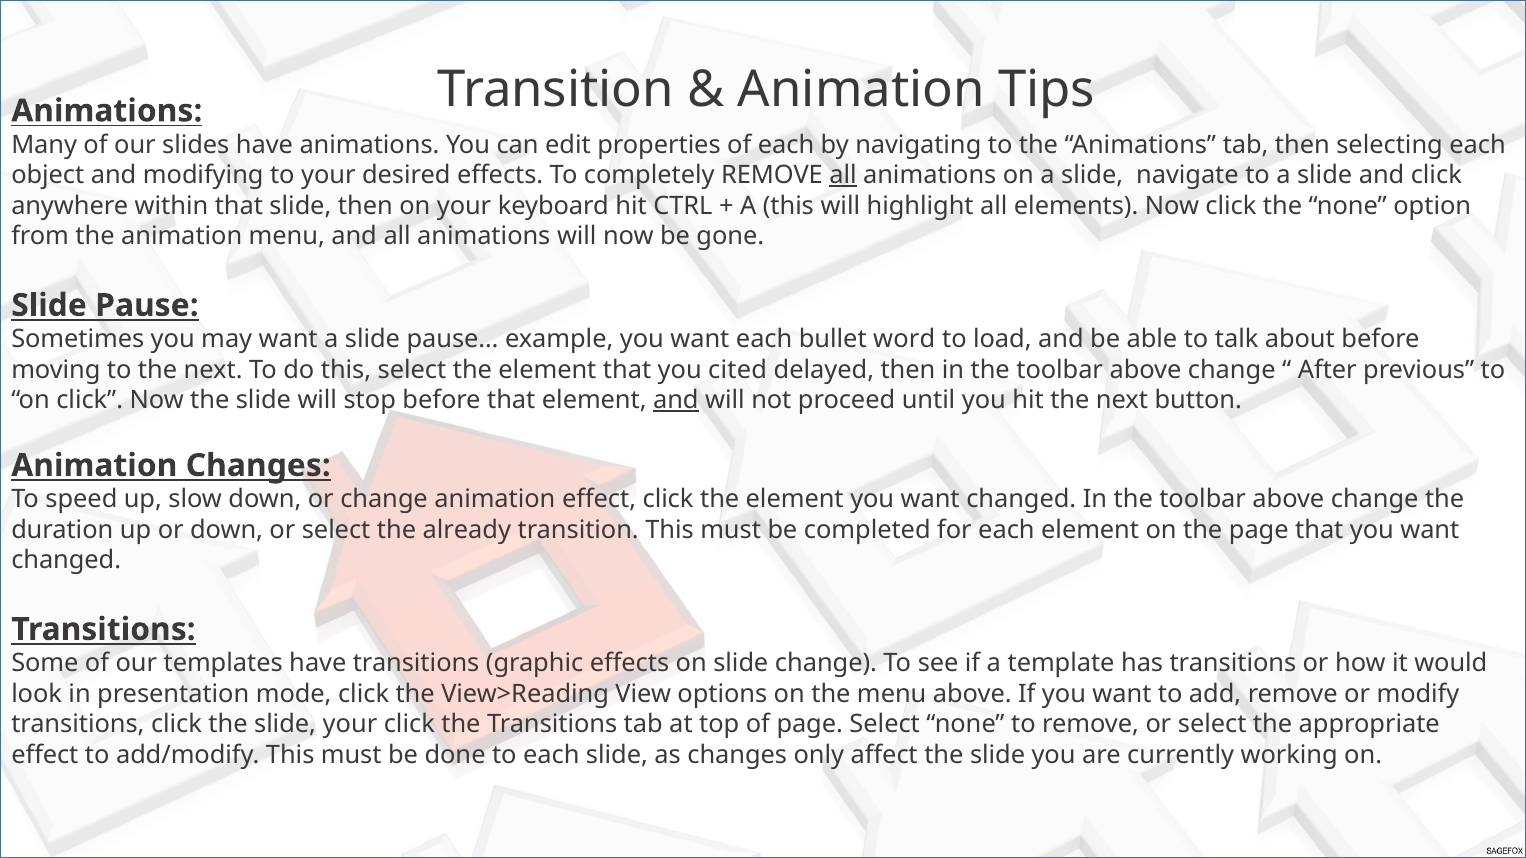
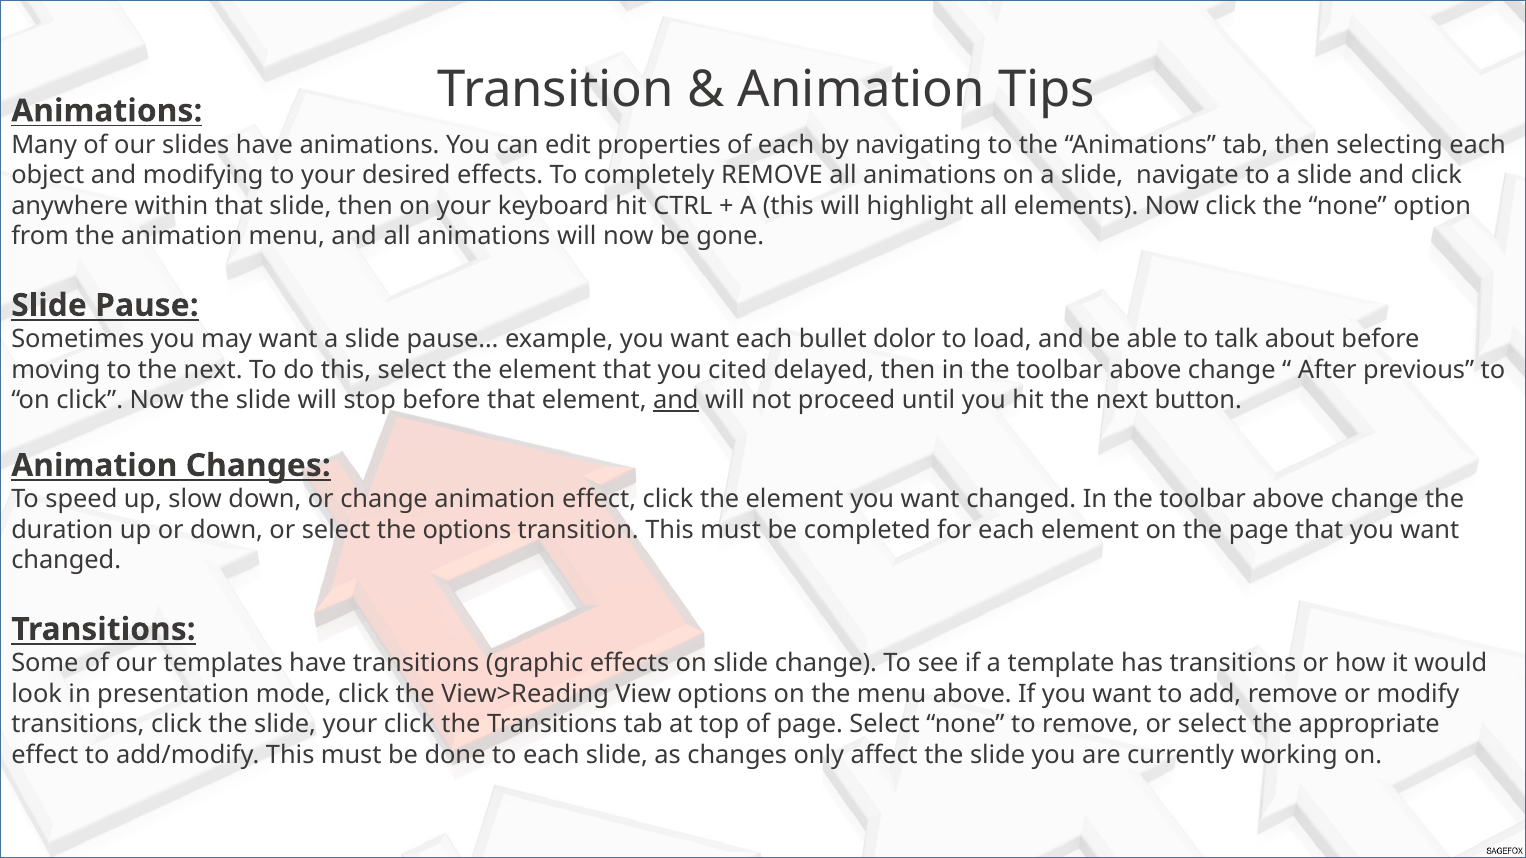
all underline: present -> none (843, 175)
word: word -> dolor (904, 339)
the already: already -> options (467, 530)
